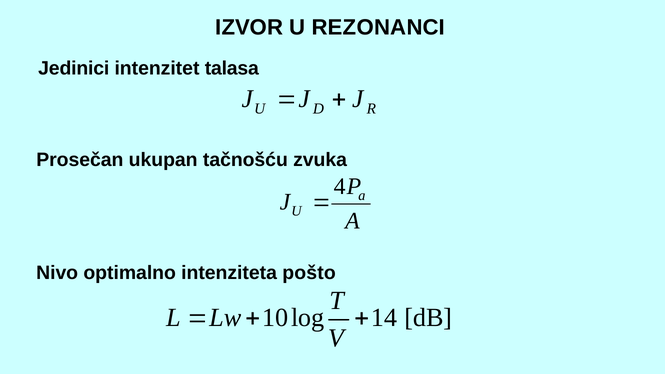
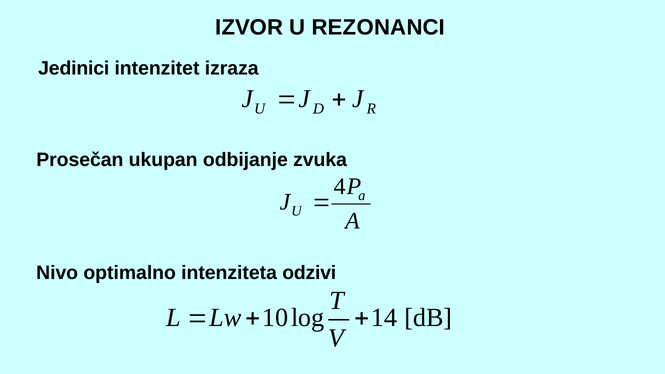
talasa: talasa -> izraza (232, 68)
tačnošću: tačnošću -> odbijanje (245, 160)
pošto: pošto -> odzivi (309, 273)
